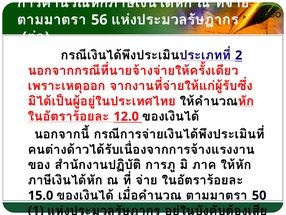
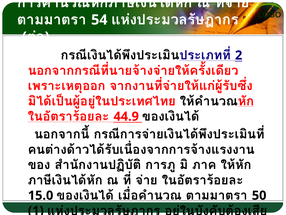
56: 56 -> 54 (99, 20)
12.0: 12.0 -> 44.9 (126, 116)
